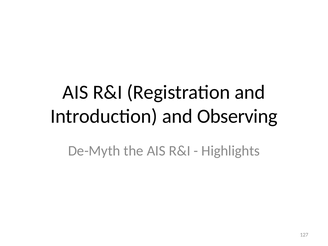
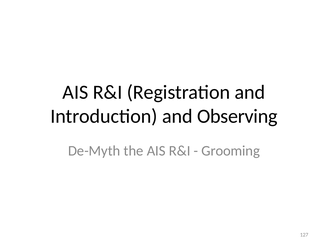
Highlights: Highlights -> Grooming (231, 151)
